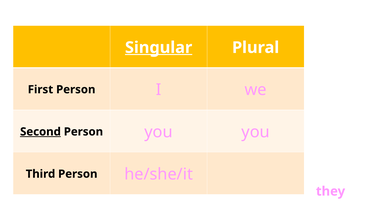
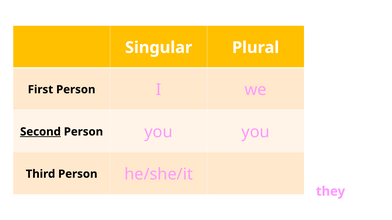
Singular underline: present -> none (159, 48)
